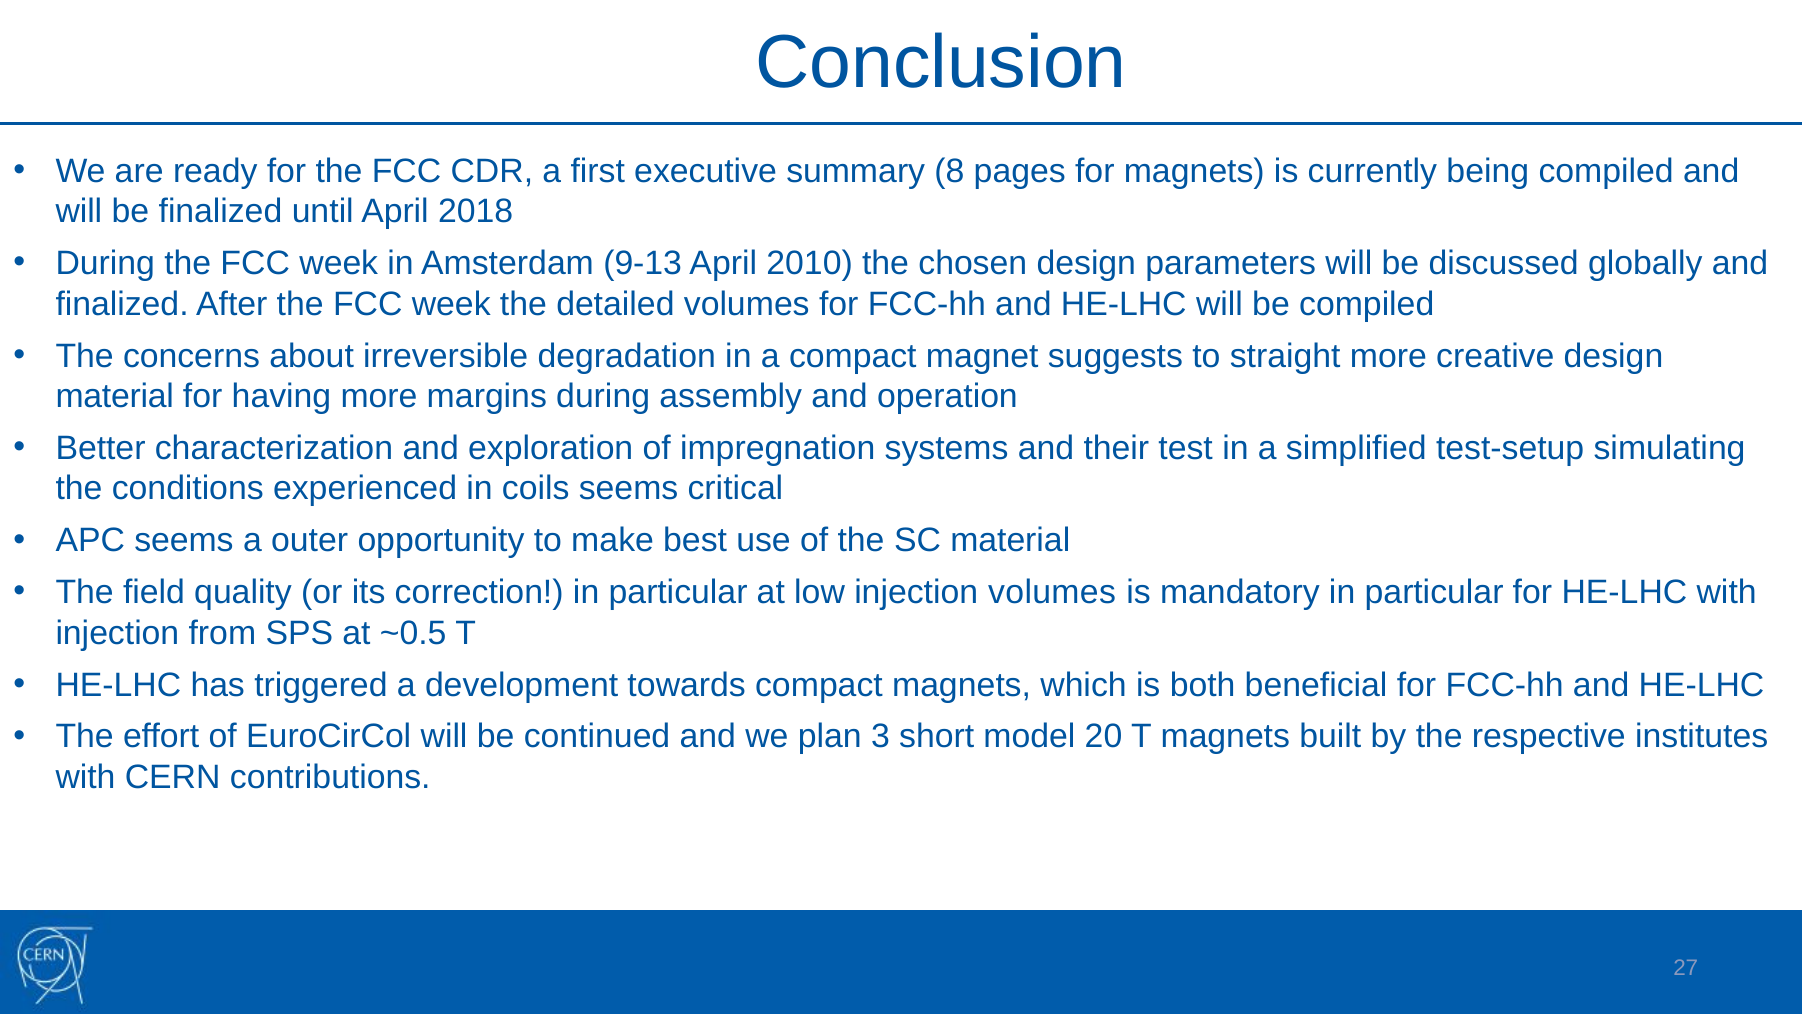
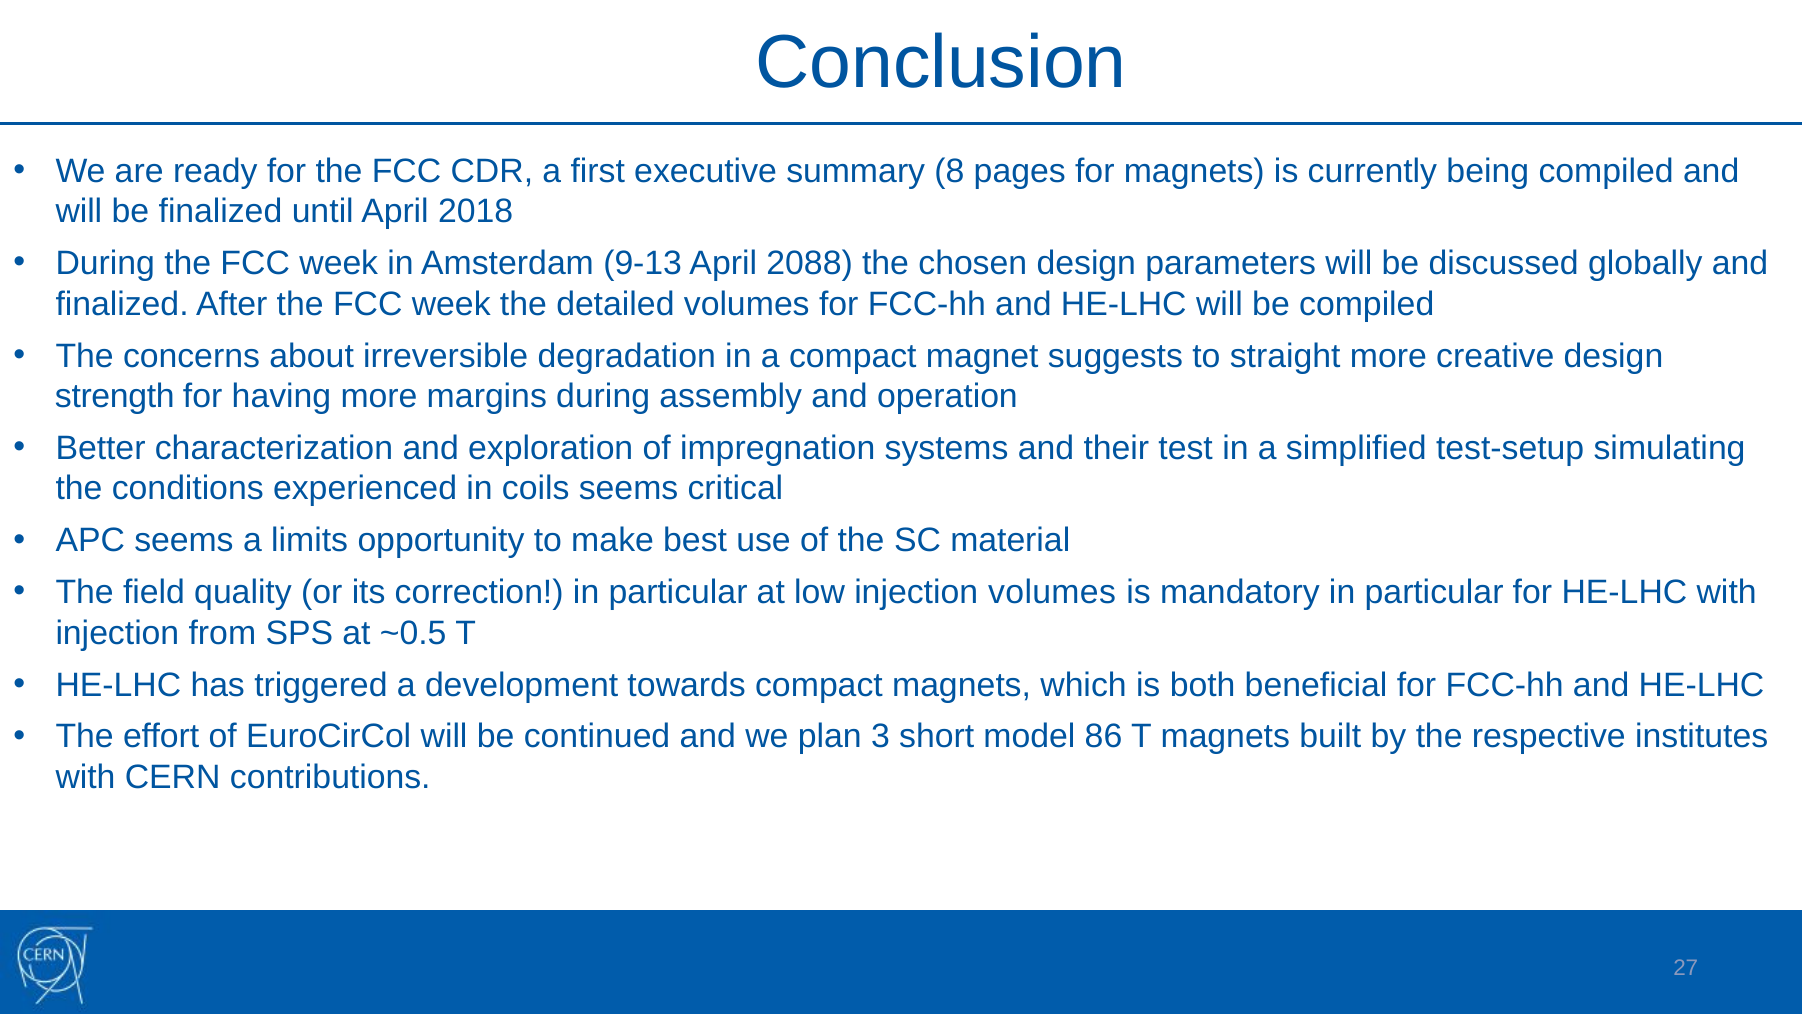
2010: 2010 -> 2088 (810, 263)
material: material -> strength (115, 396)
outer: outer -> limits (310, 540)
20: 20 -> 86 (1104, 736)
